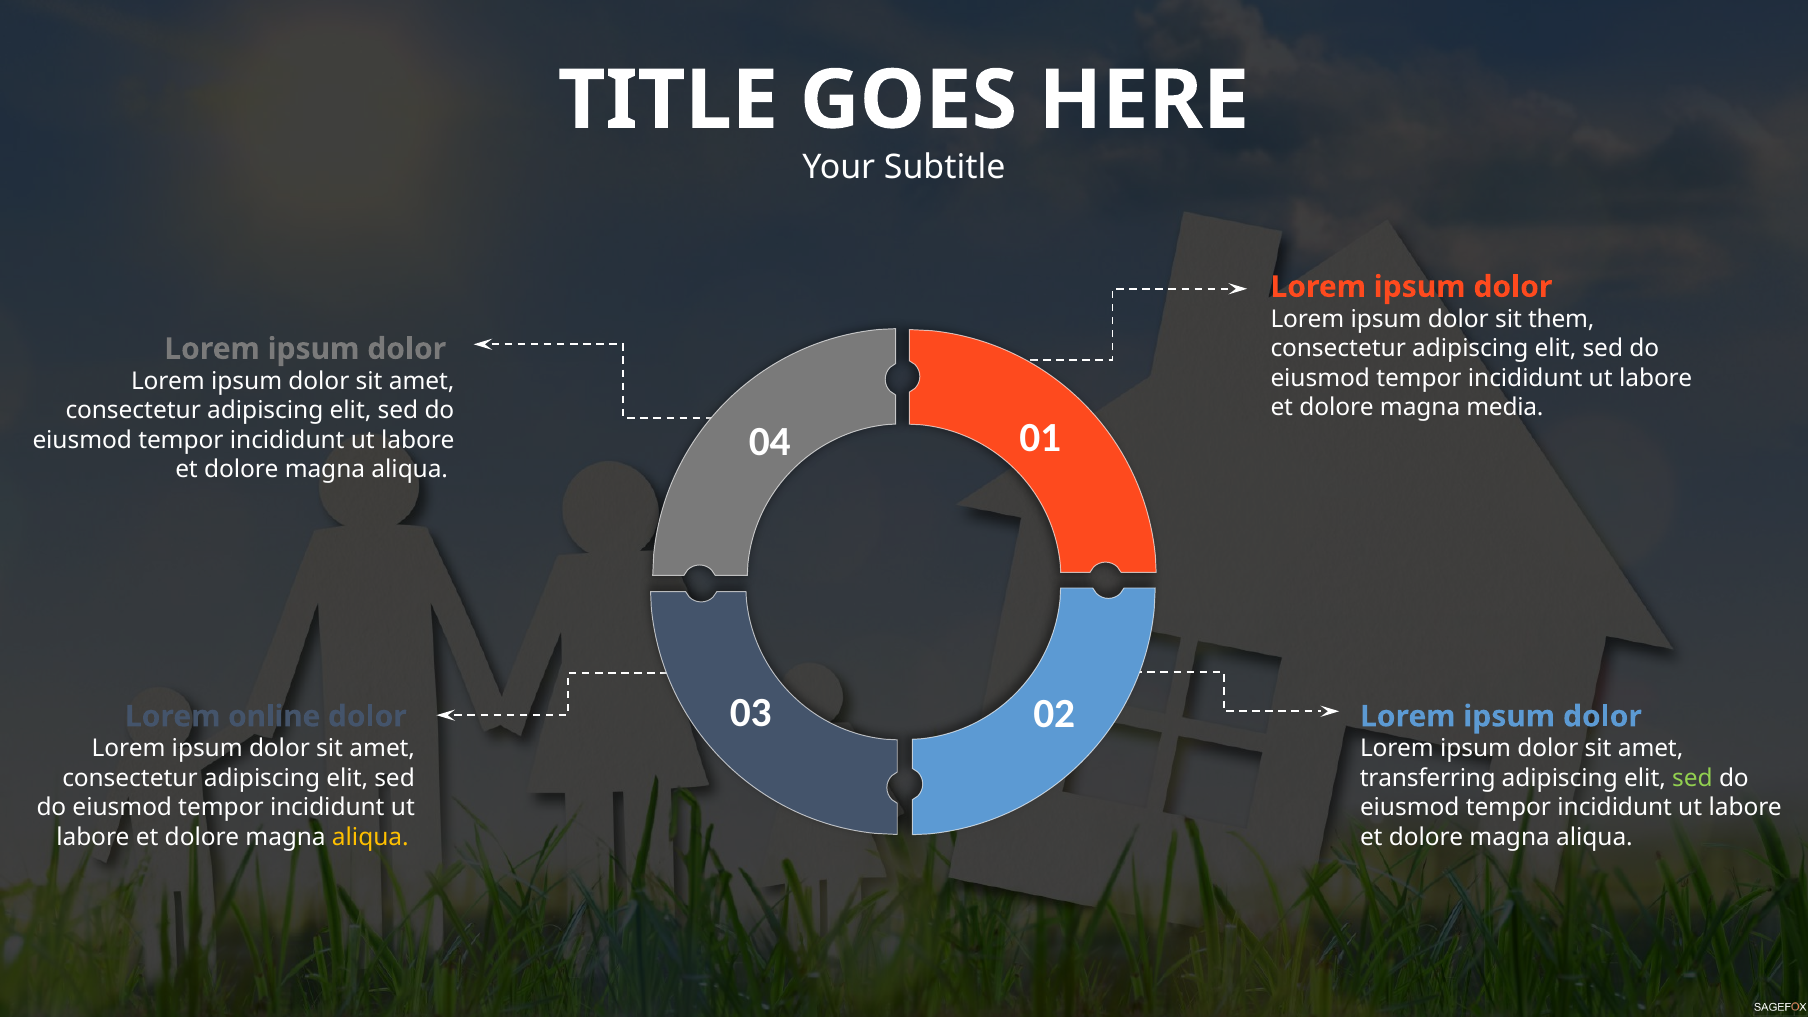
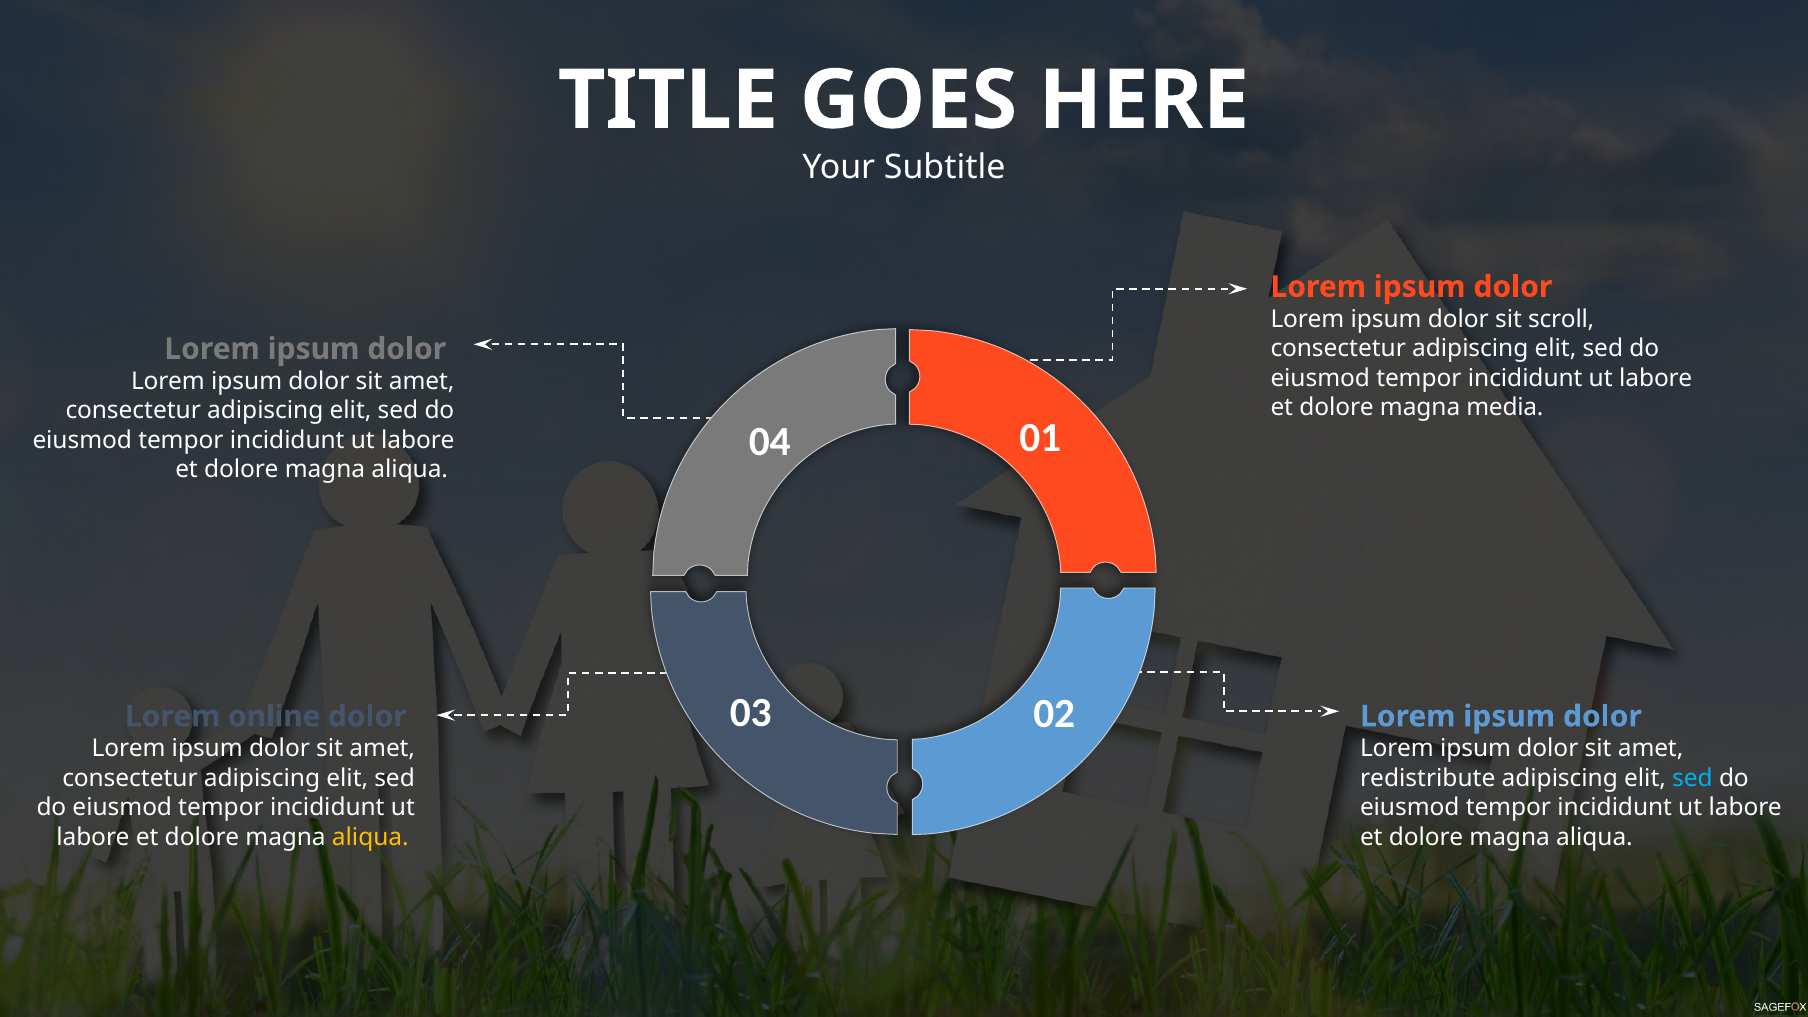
them: them -> scroll (1561, 319)
transferring: transferring -> redistribute (1428, 778)
sed colour: light green -> light blue (1692, 778)
